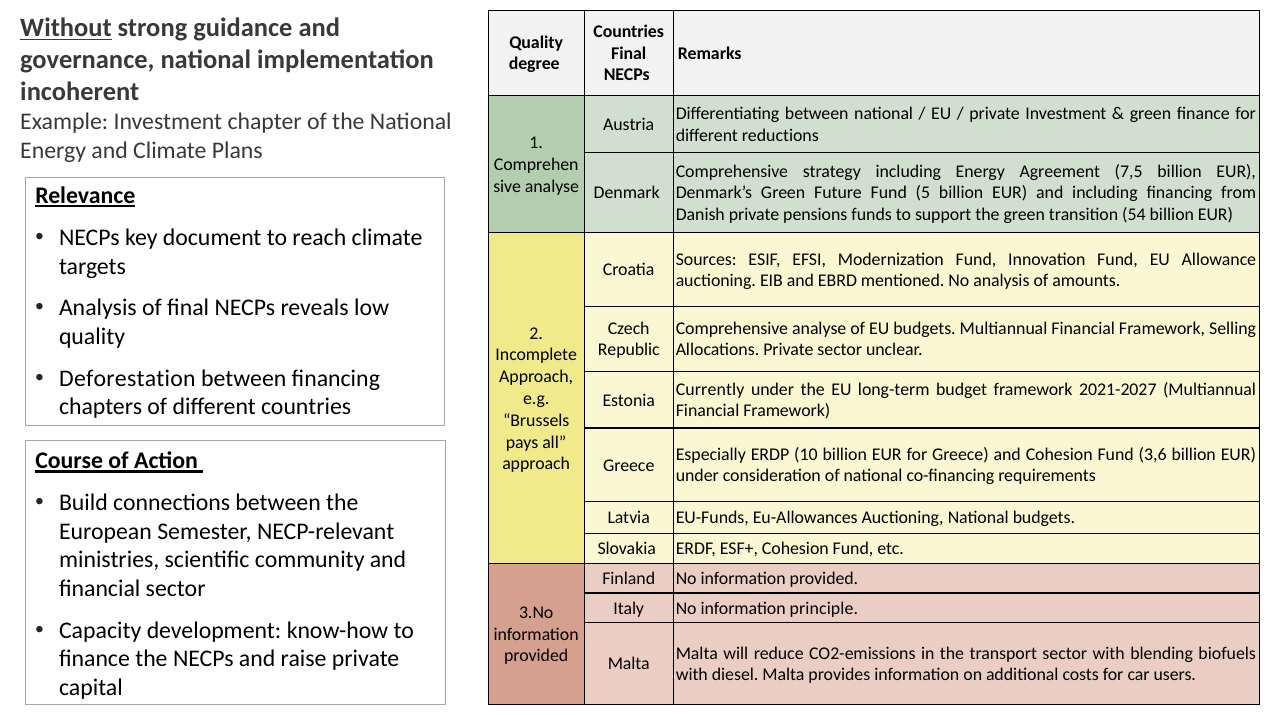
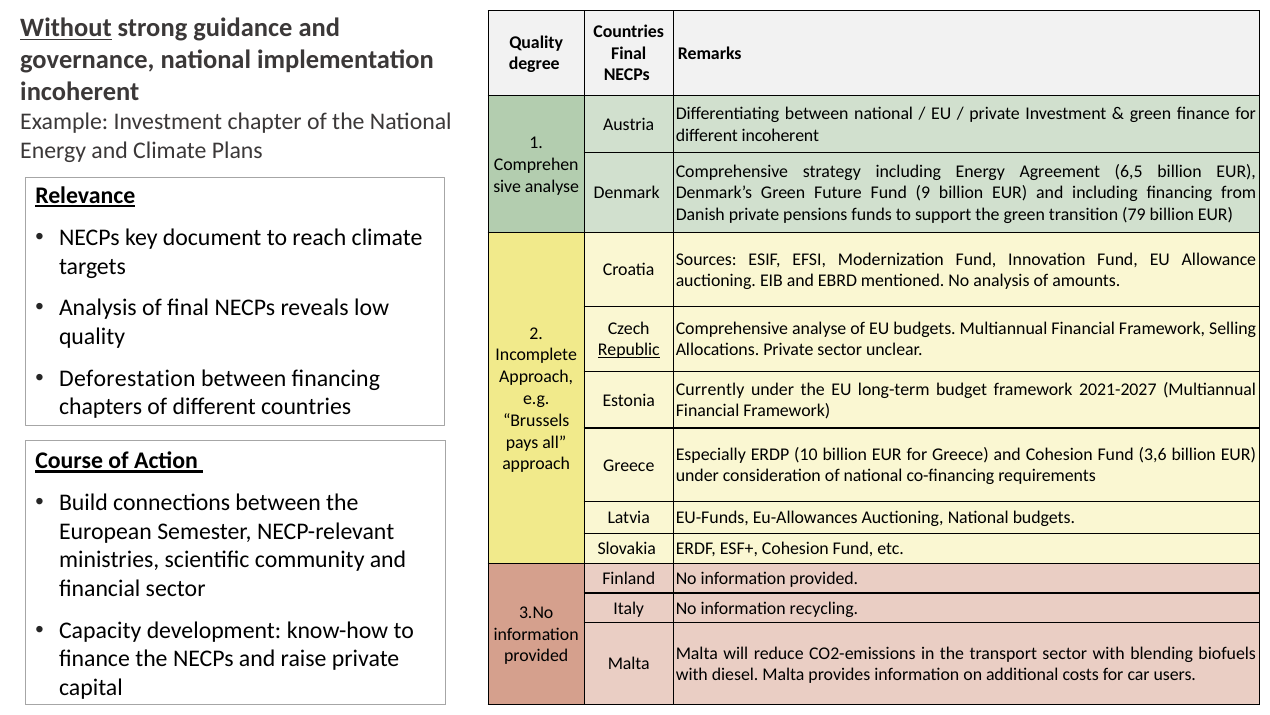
different reductions: reductions -> incoherent (780, 135)
7,5: 7,5 -> 6,5 (1129, 171)
5: 5 -> 9 (923, 193)
54: 54 -> 79 (1134, 215)
Republic underline: none -> present (629, 350)
principle: principle -> recycling (824, 608)
